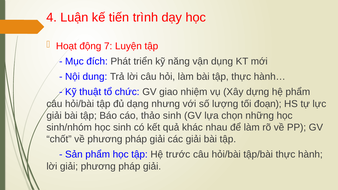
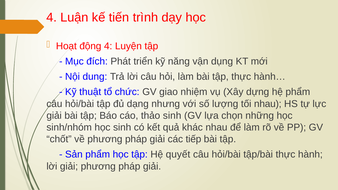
động 7: 7 -> 4 (108, 46)
tối đoạn: đoạn -> nhau (268, 104)
các giải: giải -> tiếp (193, 139)
trước: trước -> quyết (178, 155)
